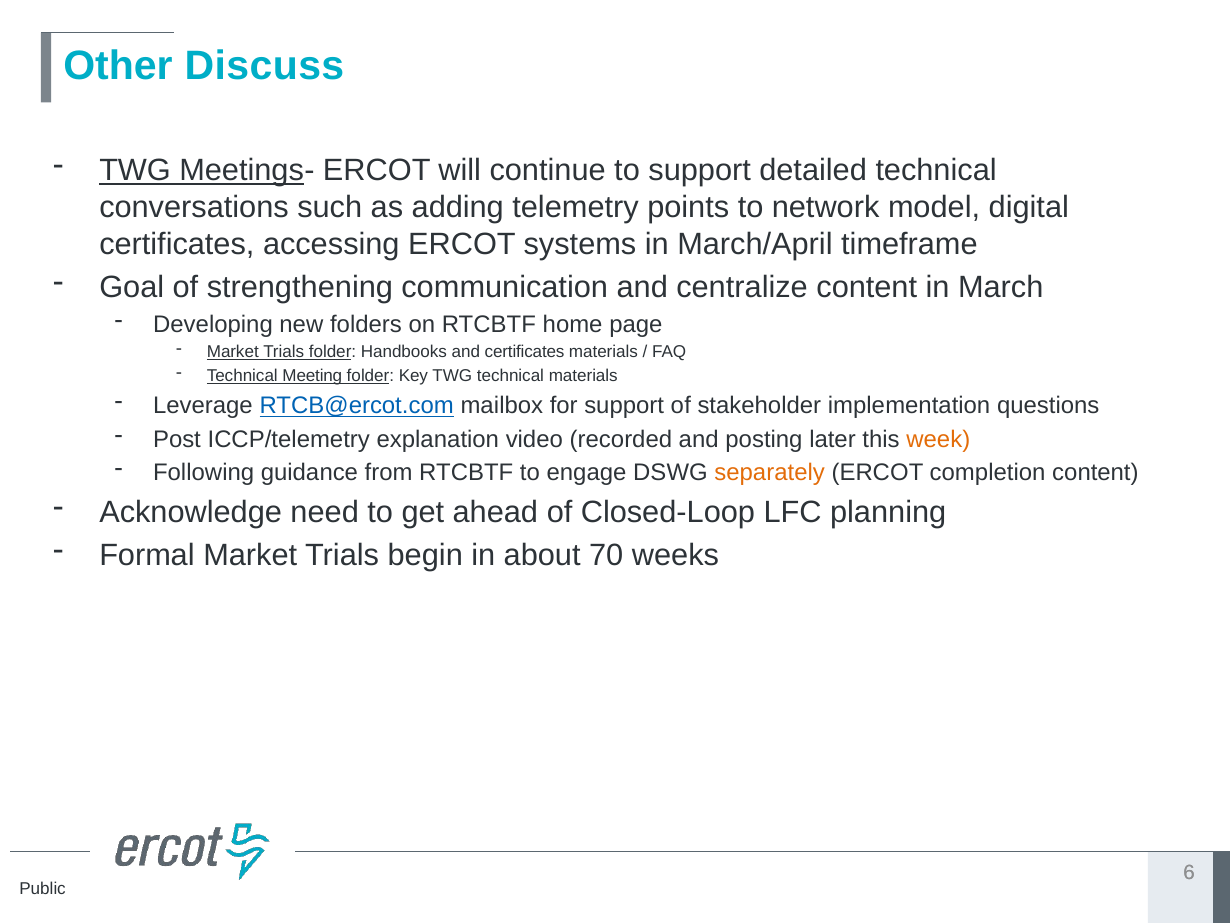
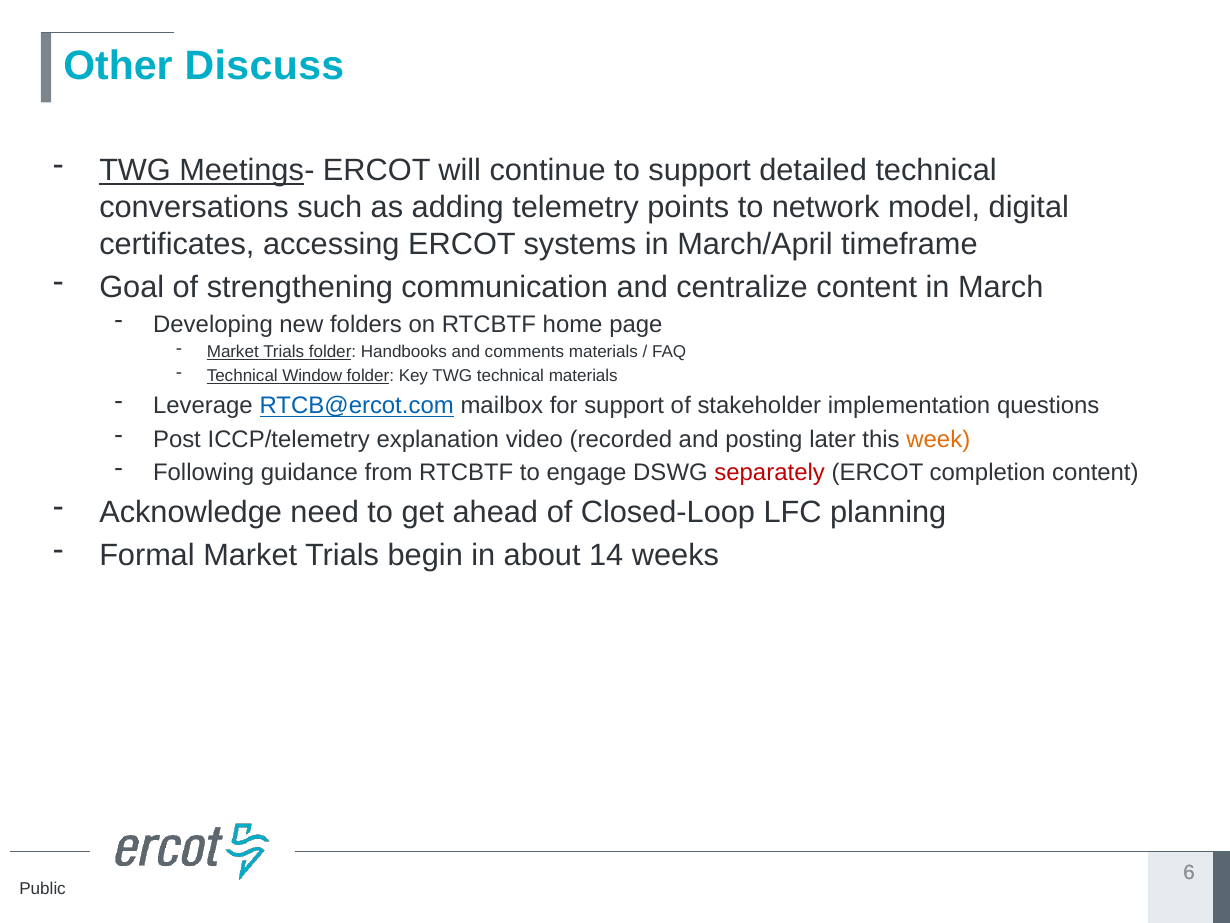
and certificates: certificates -> comments (524, 352)
Meeting: Meeting -> Window (312, 376)
separately colour: orange -> red (770, 473)
70: 70 -> 14 (606, 555)
